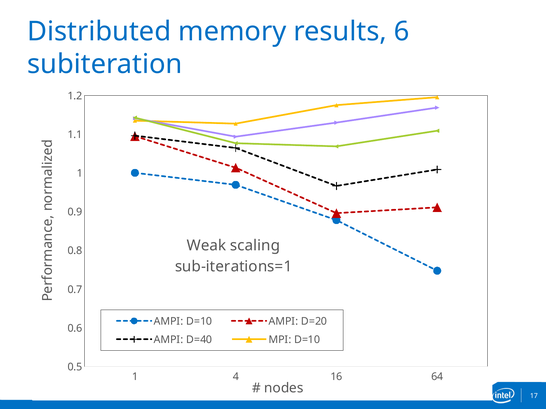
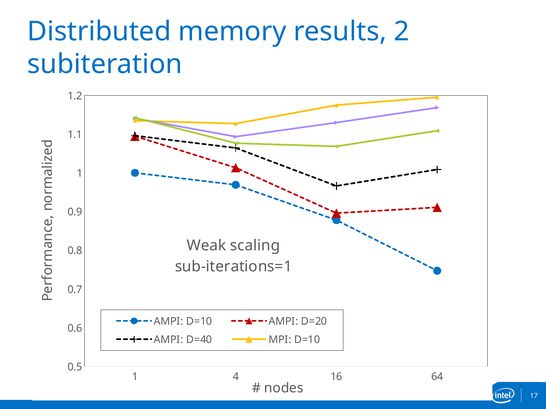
6: 6 -> 2 (402, 31)
